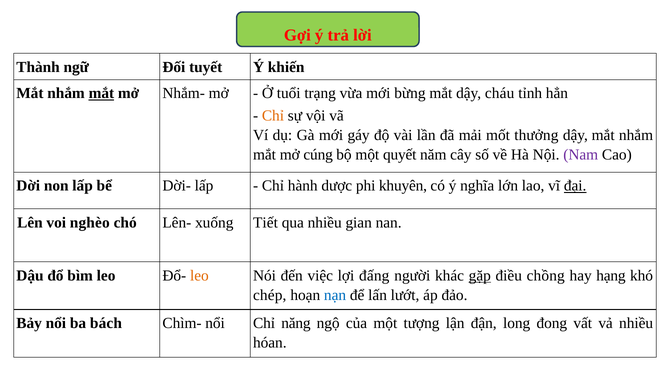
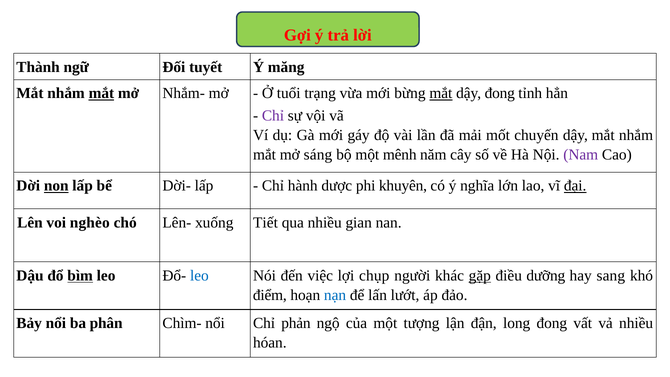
khiến: khiến -> măng (286, 67)
mắt underline: none -> present (441, 93)
dậy cháu: cháu -> đong (500, 93)
Chỉ colour: orange -> purple (273, 115)
thưởng: thưởng -> chuyến (536, 135)
cúng: cúng -> sáng (318, 154)
quyết: quyết -> mênh (400, 154)
non underline: none -> present (56, 186)
bìm underline: none -> present (80, 276)
leo colour: orange -> blue (199, 276)
đấng: đấng -> chụp (374, 276)
chồng: chồng -> dưỡng (546, 276)
hạng: hạng -> sang (611, 276)
chép: chép -> điểm (270, 295)
bách: bách -> phân (106, 323)
năng: năng -> phản (296, 323)
